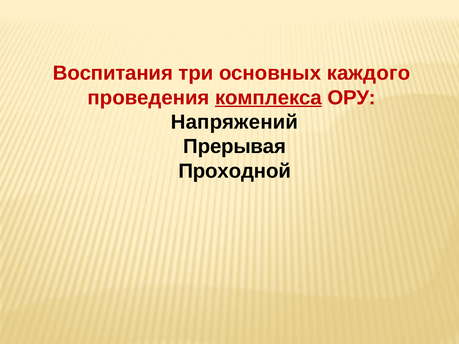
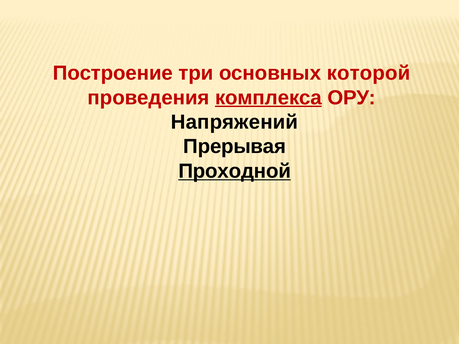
Воспитания: Воспитания -> Построение (113, 73)
каждого: каждого -> которой (368, 73)
Проходной underline: none -> present (235, 171)
